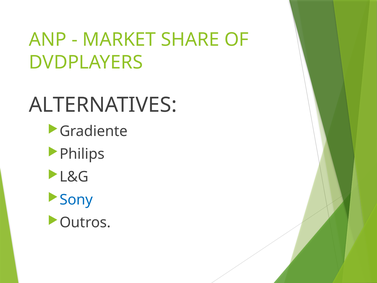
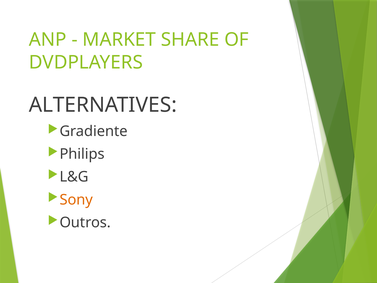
Sony colour: blue -> orange (76, 200)
